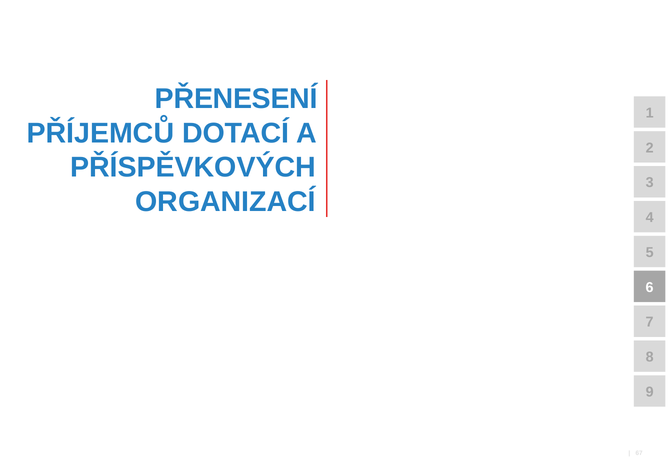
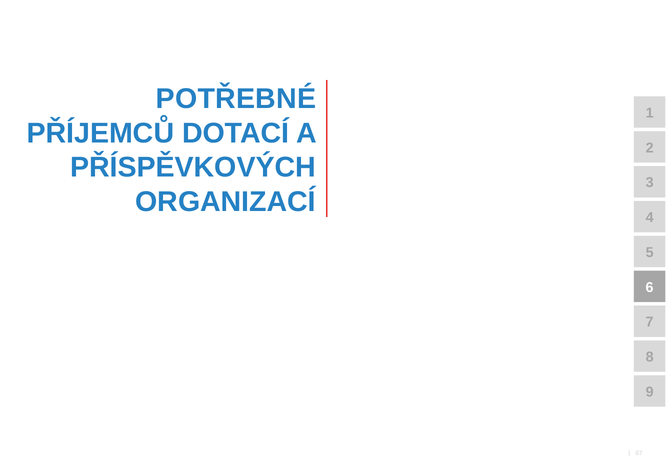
PŘENESENÍ: PŘENESENÍ -> POTŘEBNÉ (236, 99)
